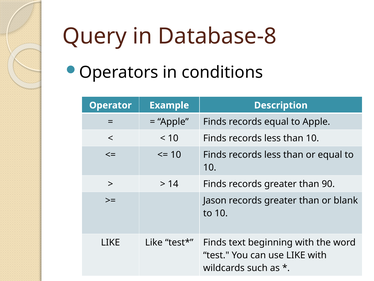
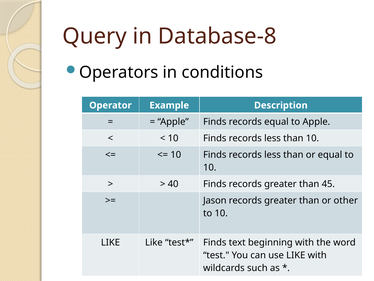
14: 14 -> 40 (173, 184)
90: 90 -> 45 (328, 184)
blank: blank -> other (346, 200)
